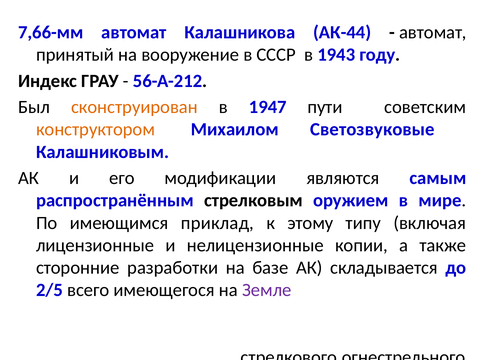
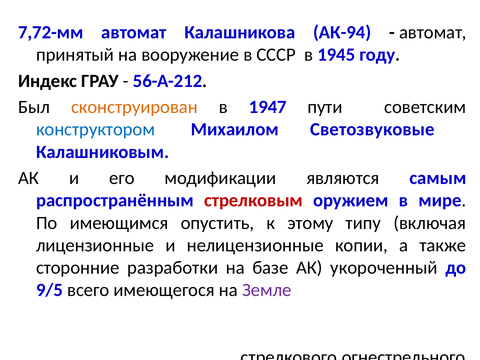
7,66-мм: 7,66-мм -> 7,72-мм (51, 32)
АК-44: АК-44 -> АК-94 (342, 32)
1943: 1943 -> 1945 (336, 55)
конструктором colour: orange -> blue (96, 130)
стрелковым colour: black -> red (253, 200)
приклад: приклад -> опустить (217, 223)
складывается: складывается -> укороченный (384, 268)
2/5: 2/5 -> 9/5 (49, 290)
